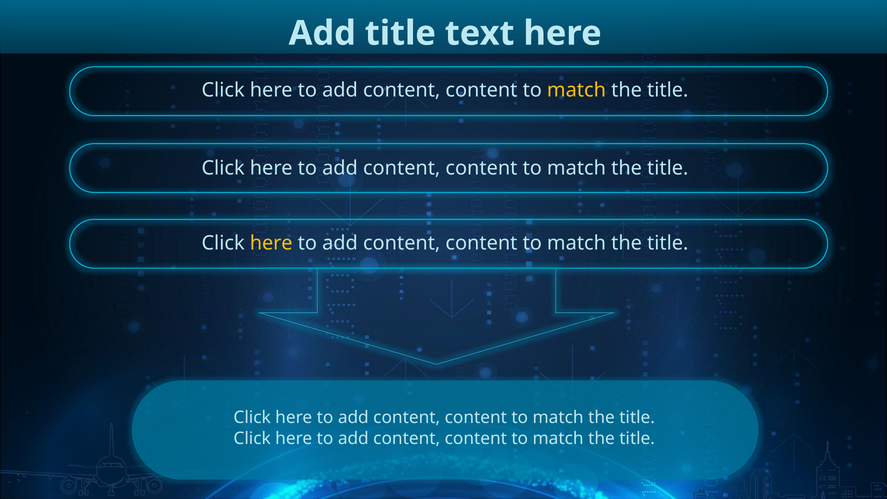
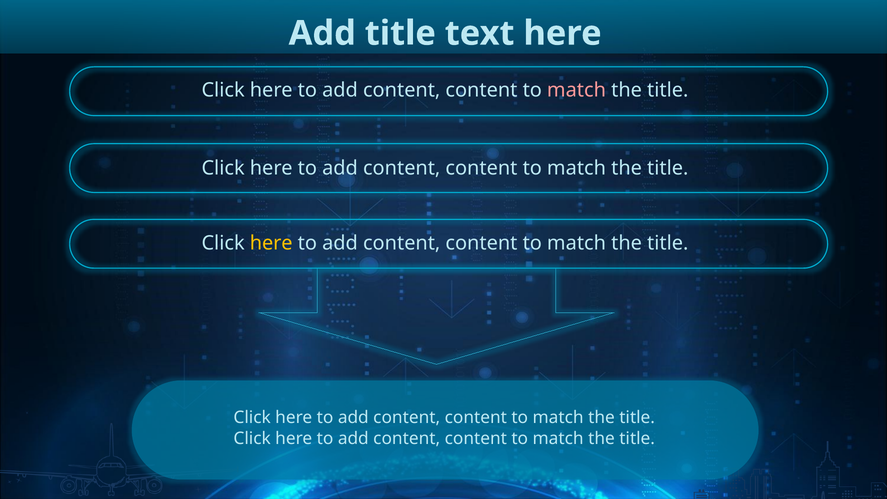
match colour: yellow -> pink (576, 90)
